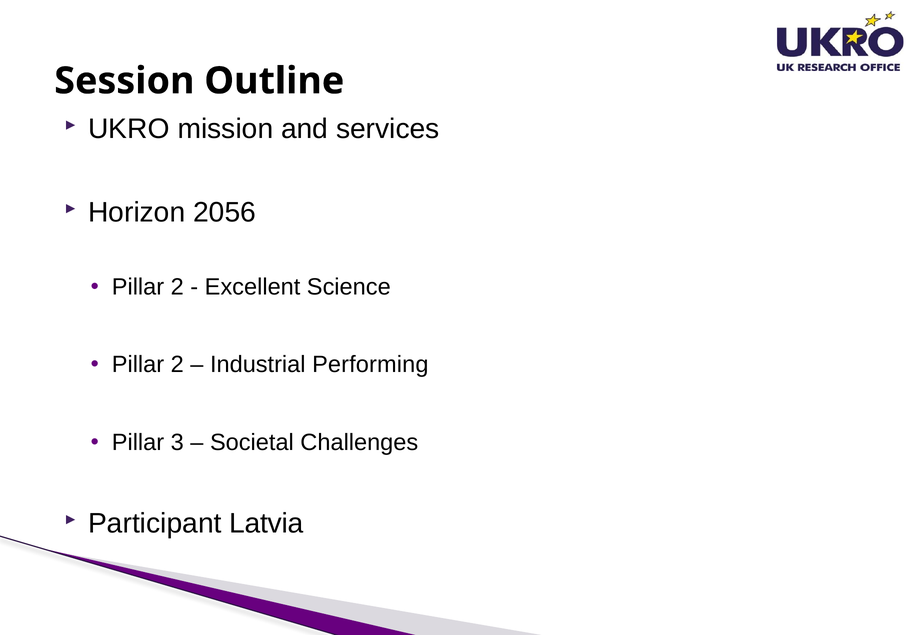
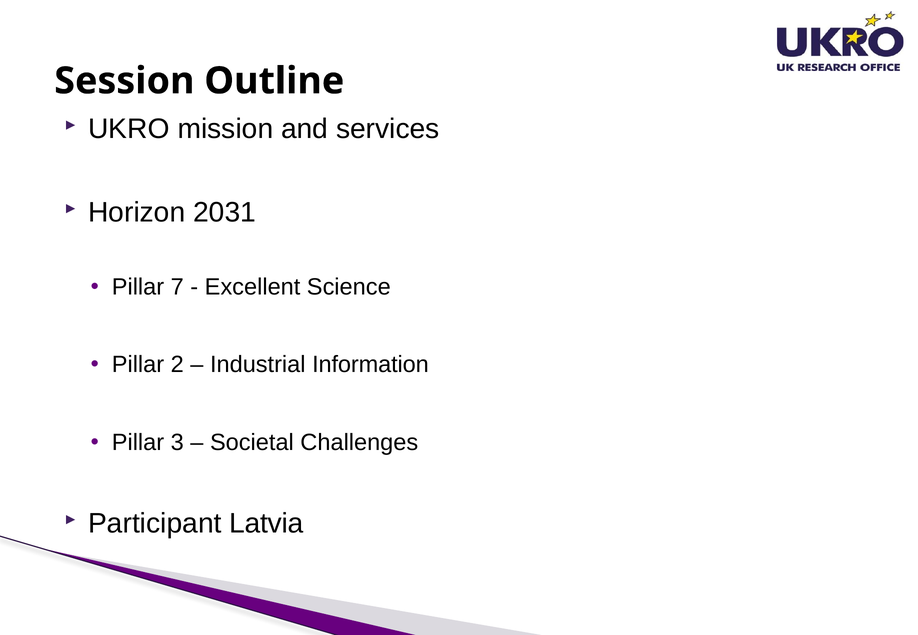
2056: 2056 -> 2031 (225, 212)
2: 2 -> 7 (177, 287)
Performing: Performing -> Information (370, 365)
